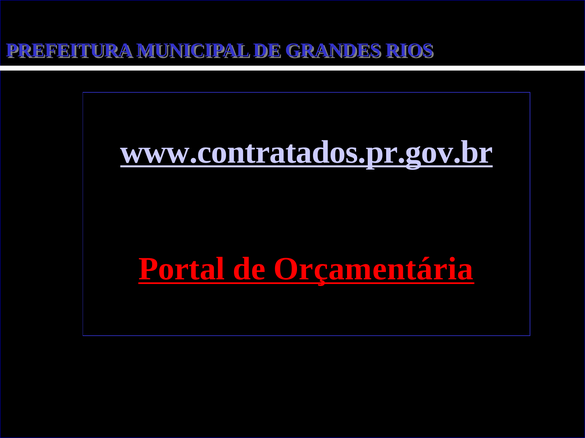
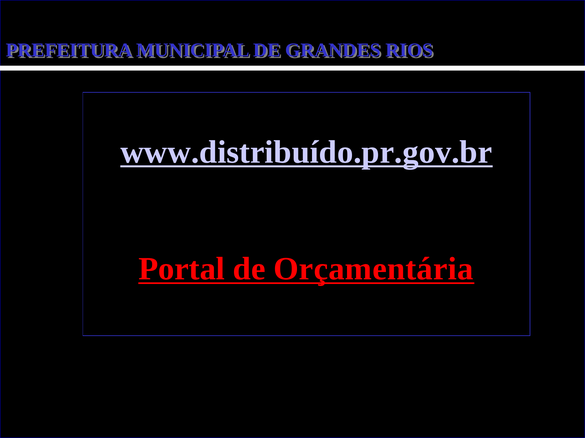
www.contratados.pr.gov.br: www.contratados.pr.gov.br -> www.distribuído.pr.gov.br (306, 152)
